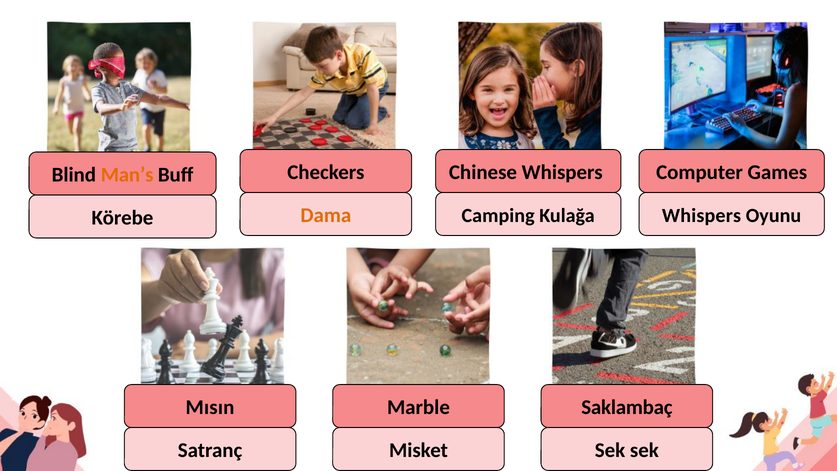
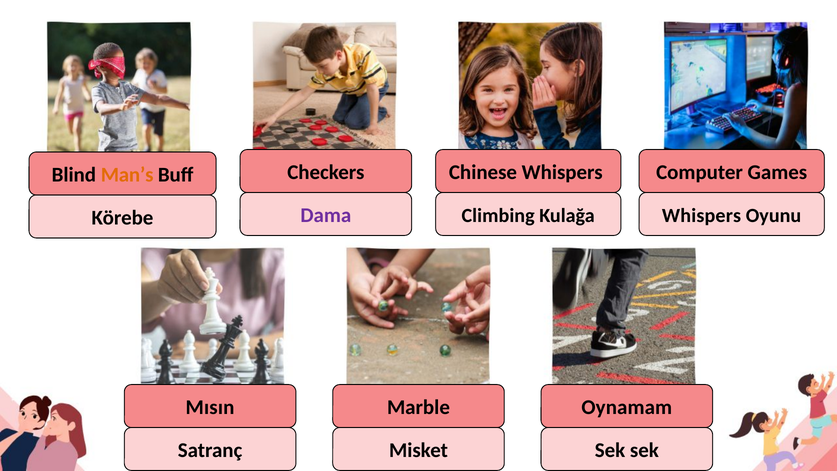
Dama colour: orange -> purple (326, 215)
Camping: Camping -> Climbing (498, 215)
Saklambaç: Saklambaç -> Oynamam (627, 407)
